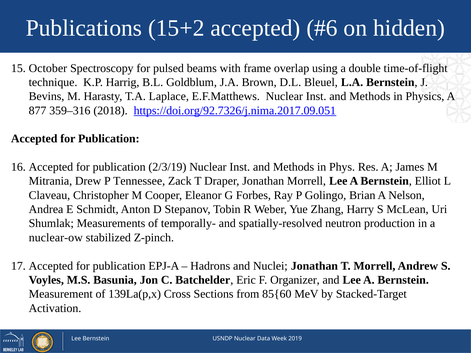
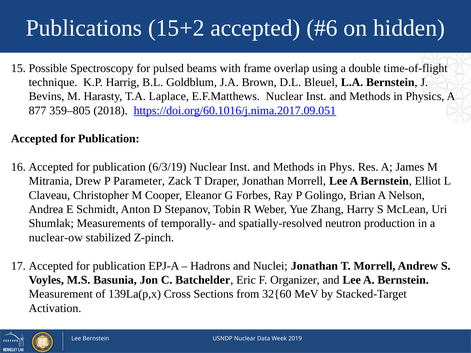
October: October -> Possible (48, 68)
359–316: 359–316 -> 359–805 (70, 111)
https://doi.org/92.7326/j.nima.2017.09.051: https://doi.org/92.7326/j.nima.2017.09.051 -> https://doi.org/60.1016/j.nima.2017.09.051 (235, 111)
2/3/19: 2/3/19 -> 6/3/19 (167, 167)
Tennessee: Tennessee -> Parameter (139, 181)
85{60: 85{60 -> 32{60 (277, 294)
